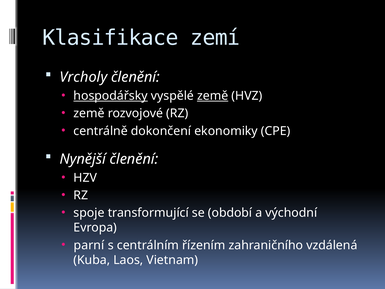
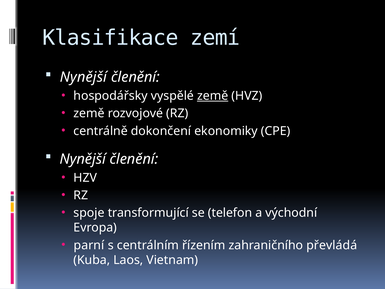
Vrcholy: Vrcholy -> Nynější (83, 77)
hospodářsky underline: present -> none (111, 96)
období: období -> telefon (230, 213)
vzdálená: vzdálená -> převládá (332, 245)
